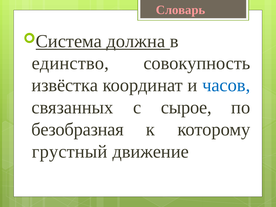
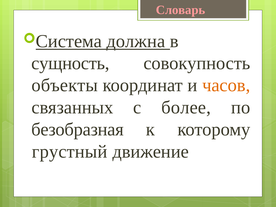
единство: единство -> сущность (70, 63)
извёстка: извёстка -> объекты (65, 85)
часов colour: blue -> orange (226, 85)
сырое: сырое -> более (186, 107)
